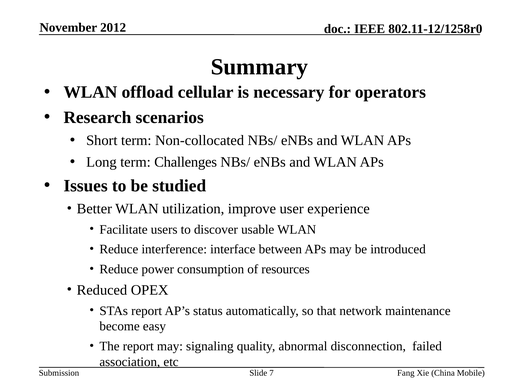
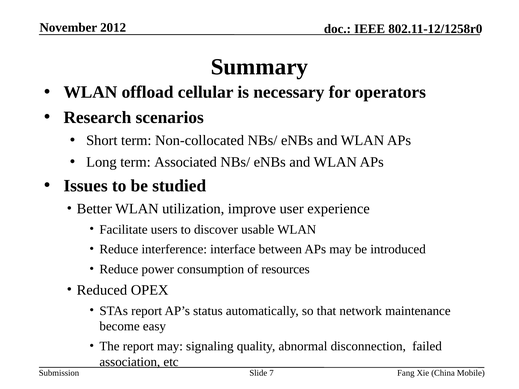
Challenges: Challenges -> Associated (186, 162)
